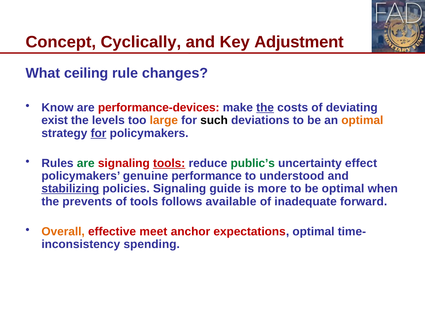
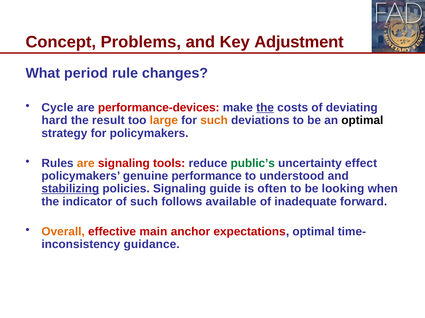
Cyclically: Cyclically -> Problems (141, 42)
ceiling: ceiling -> period (86, 73)
Know: Know -> Cycle (57, 108)
exist: exist -> hard (54, 121)
levels: levels -> result (108, 121)
such colour: black -> orange (214, 121)
optimal colour: orange -> black (362, 121)
for underline: present -> none (99, 133)
are colour: green -> orange (86, 164)
tools underline: present -> none (169, 164)
more: more -> often (272, 189)
be optimal: optimal -> looking (343, 189)
prevents: prevents -> indicator (87, 202)
of tools: tools -> such (144, 202)
meet: meet -> main (153, 232)
spending: spending -> guidance (152, 245)
